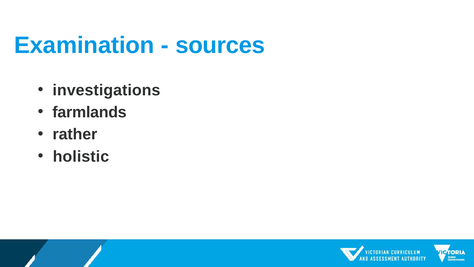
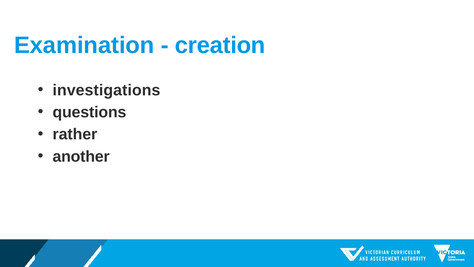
sources: sources -> creation (220, 45)
farmlands: farmlands -> questions (89, 112)
holistic: holistic -> another (81, 156)
